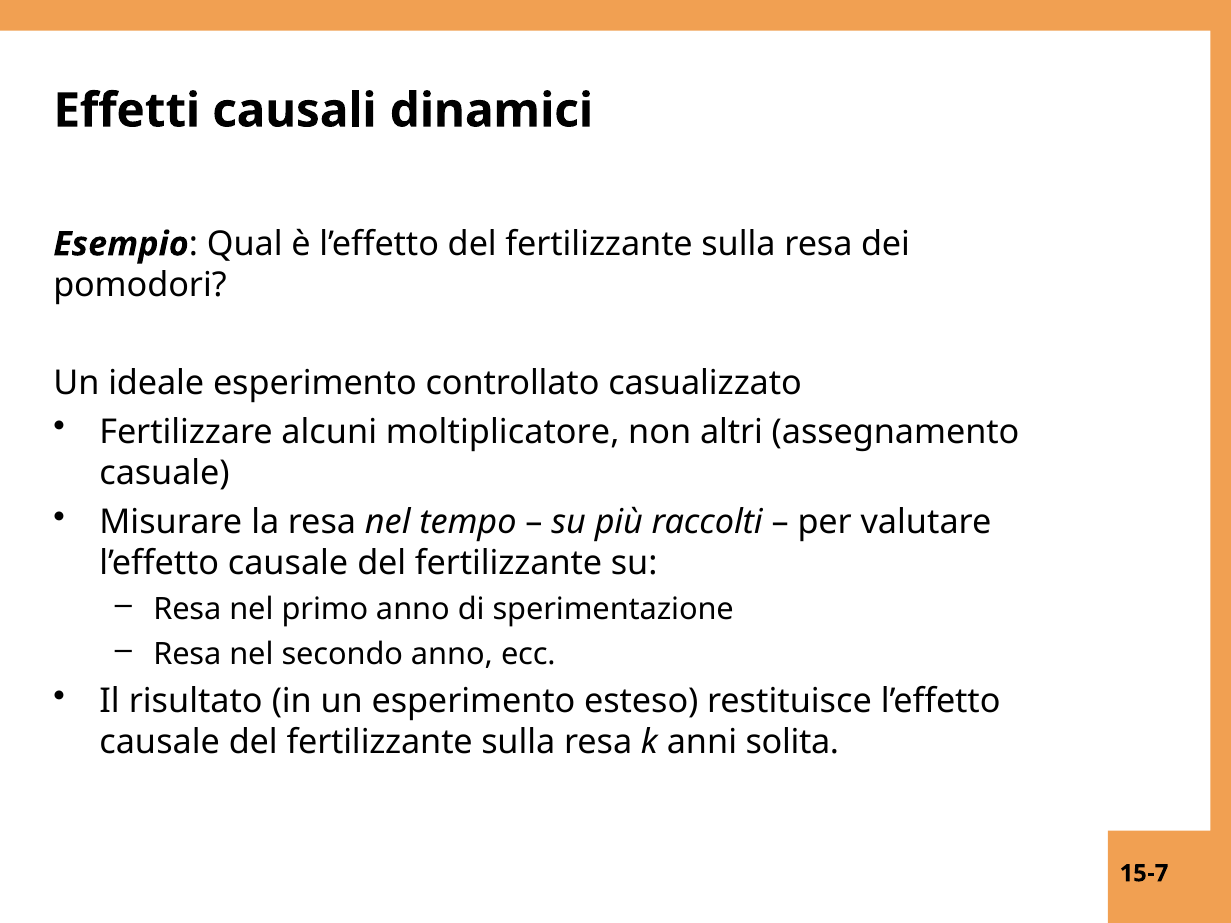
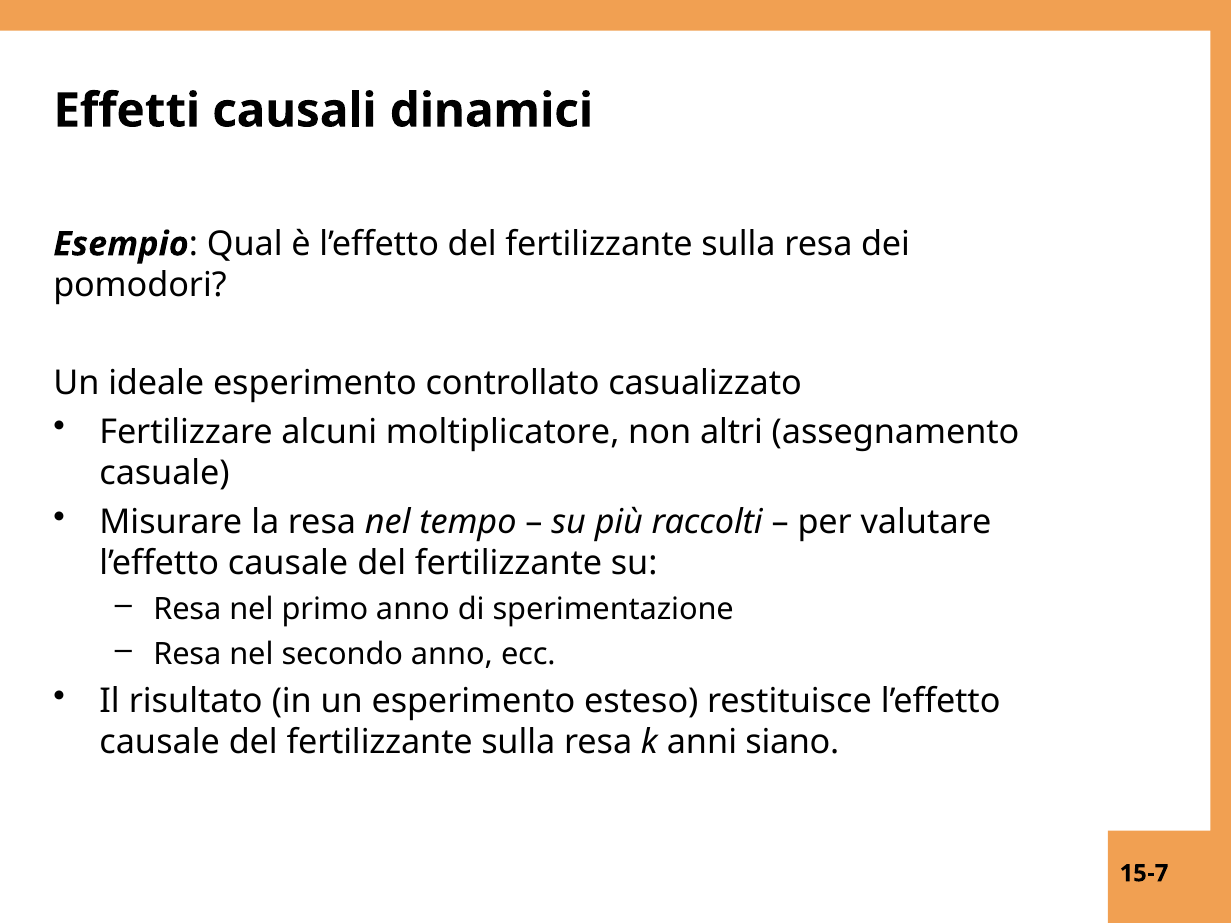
solita: solita -> siano (792, 743)
